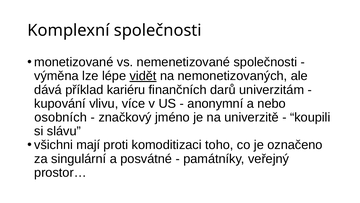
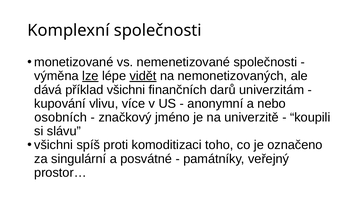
lze underline: none -> present (90, 76)
příklad kariéru: kariéru -> všichni (126, 90)
mají: mají -> spíš (88, 145)
